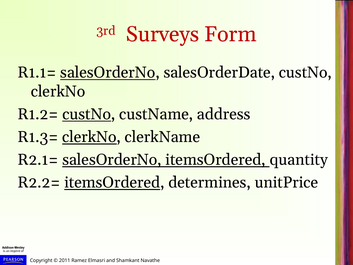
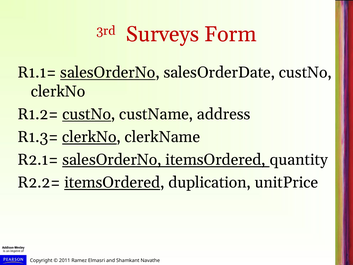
determines: determines -> duplication (210, 182)
